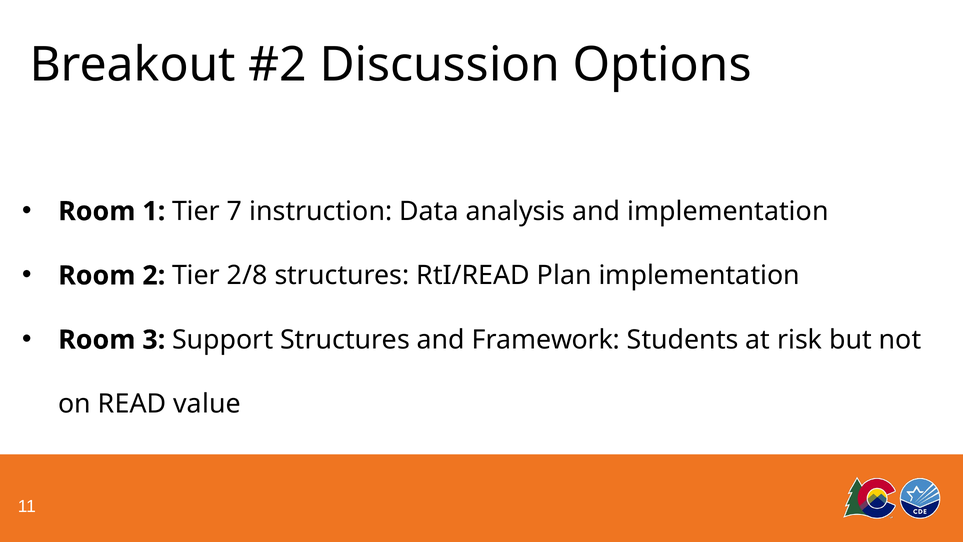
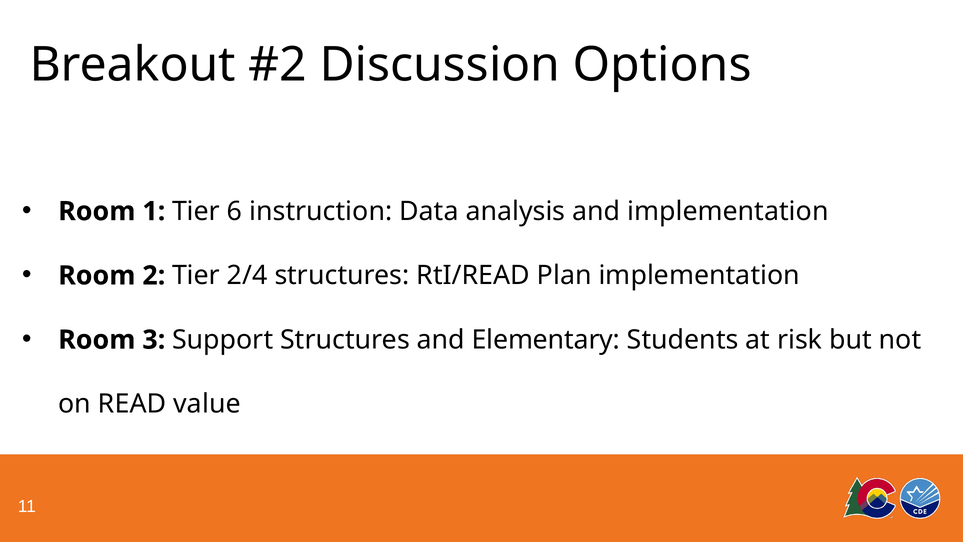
7: 7 -> 6 (235, 211)
2/8: 2/8 -> 2/4 (247, 275)
Framework: Framework -> Elementary (546, 340)
